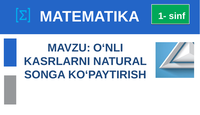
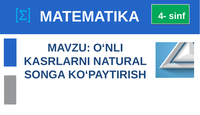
1-: 1- -> 4- (162, 16)
